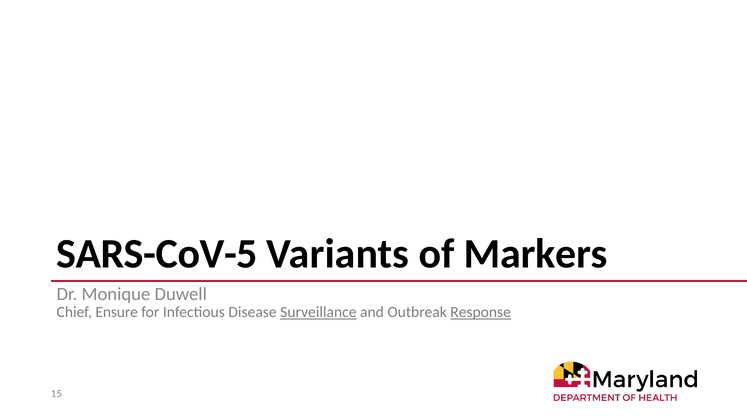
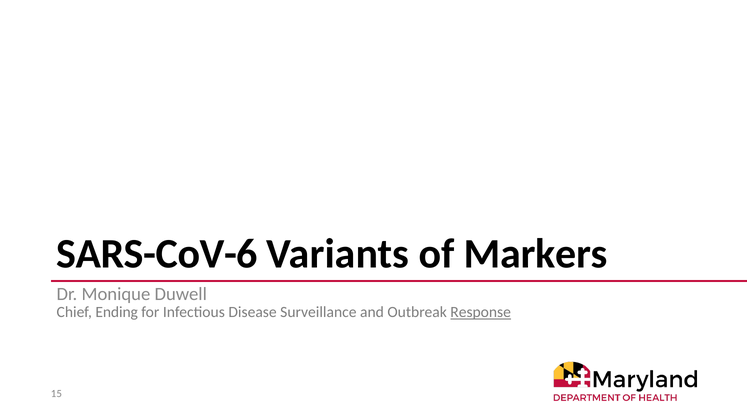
SARS-CoV-5: SARS-CoV-5 -> SARS-CoV-6 (157, 254)
Ensure: Ensure -> Ending (117, 312)
Surveillance underline: present -> none (318, 312)
